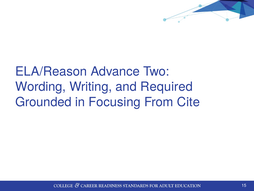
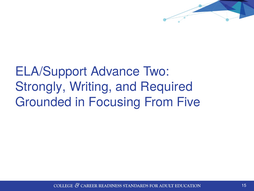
ELA/Reason: ELA/Reason -> ELA/Support (51, 71)
Wording: Wording -> Strongly (41, 87)
Cite: Cite -> Five (189, 102)
